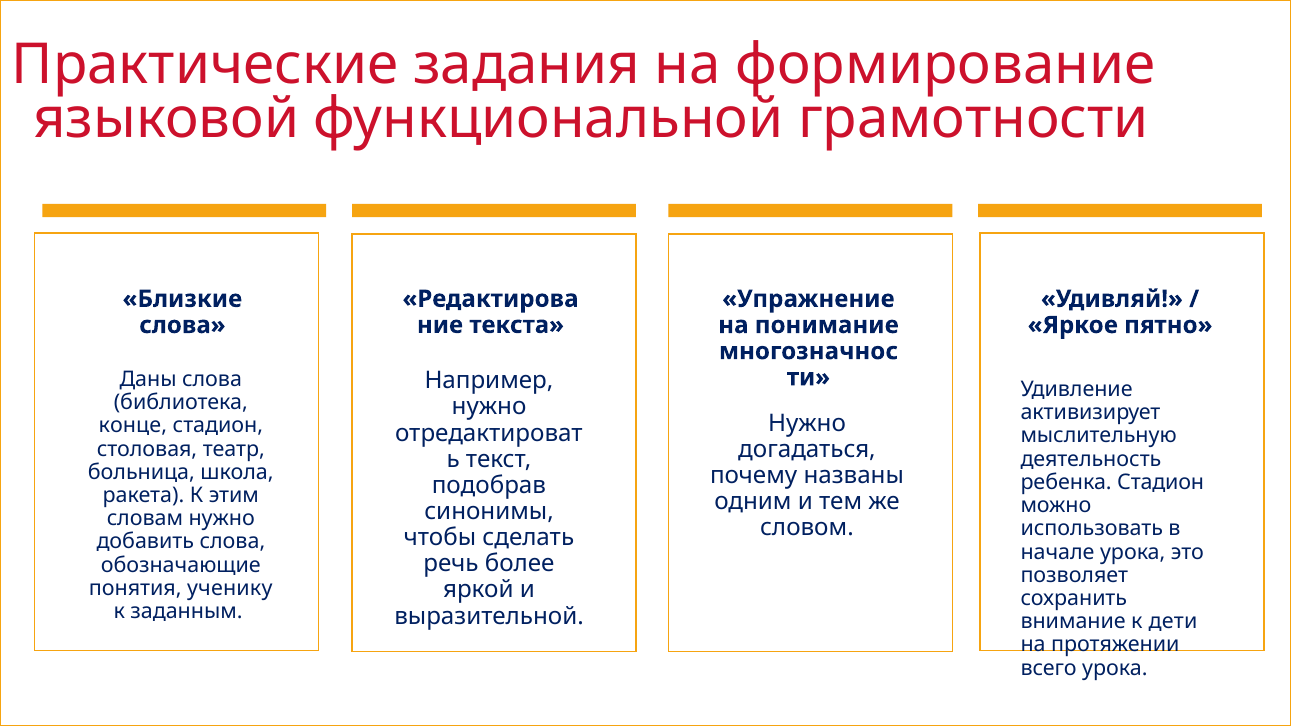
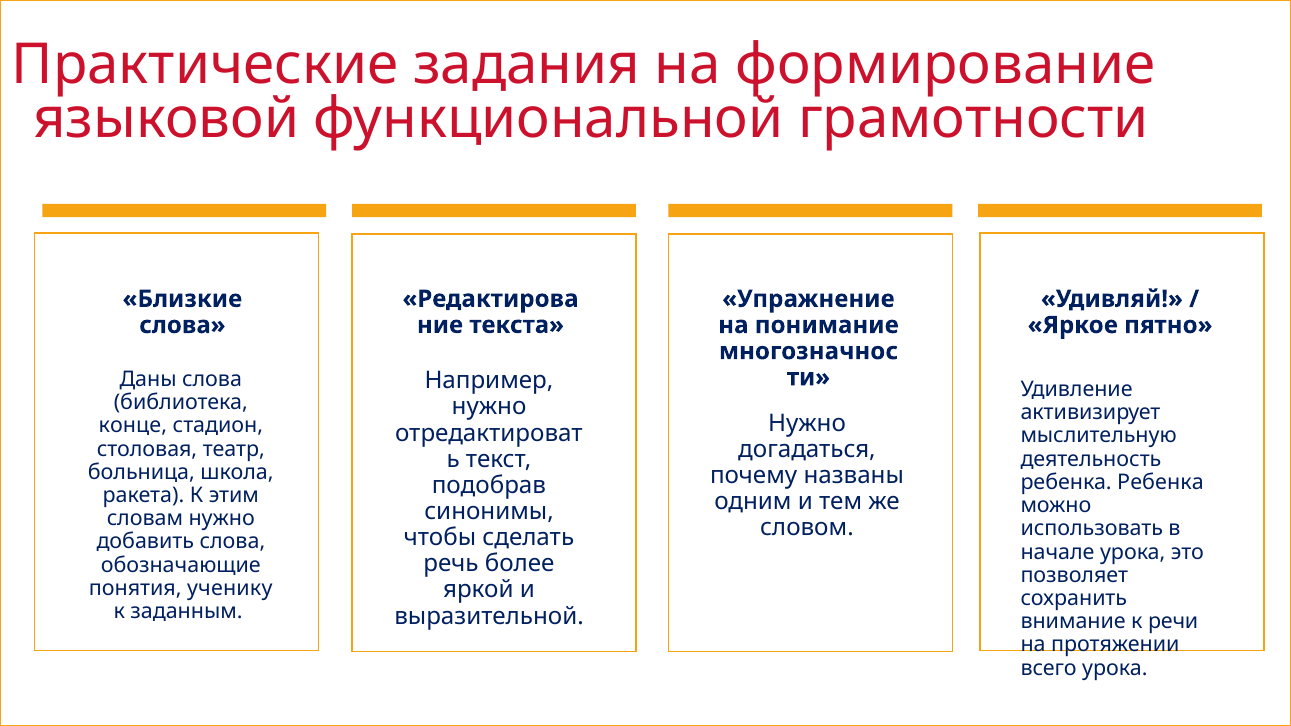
ребенка Стадион: Стадион -> Ребенка (1161, 482)
дети: дети -> речи (1173, 622)
